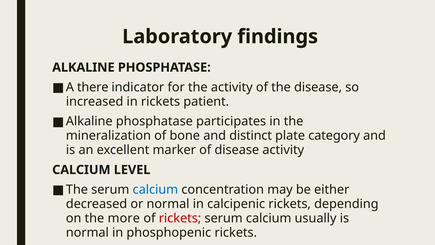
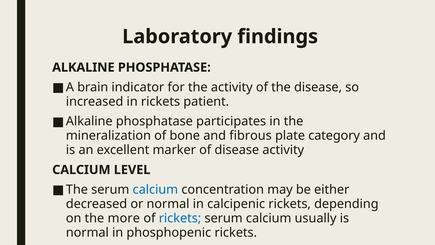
there: there -> brain (93, 87)
distinct: distinct -> fibrous (251, 136)
rickets colour: red -> blue (180, 218)
